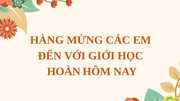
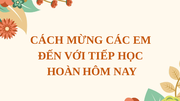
HÀNG: HÀNG -> CÁCH (47, 40)
GIỚI: GIỚI -> TIẾP (102, 56)
